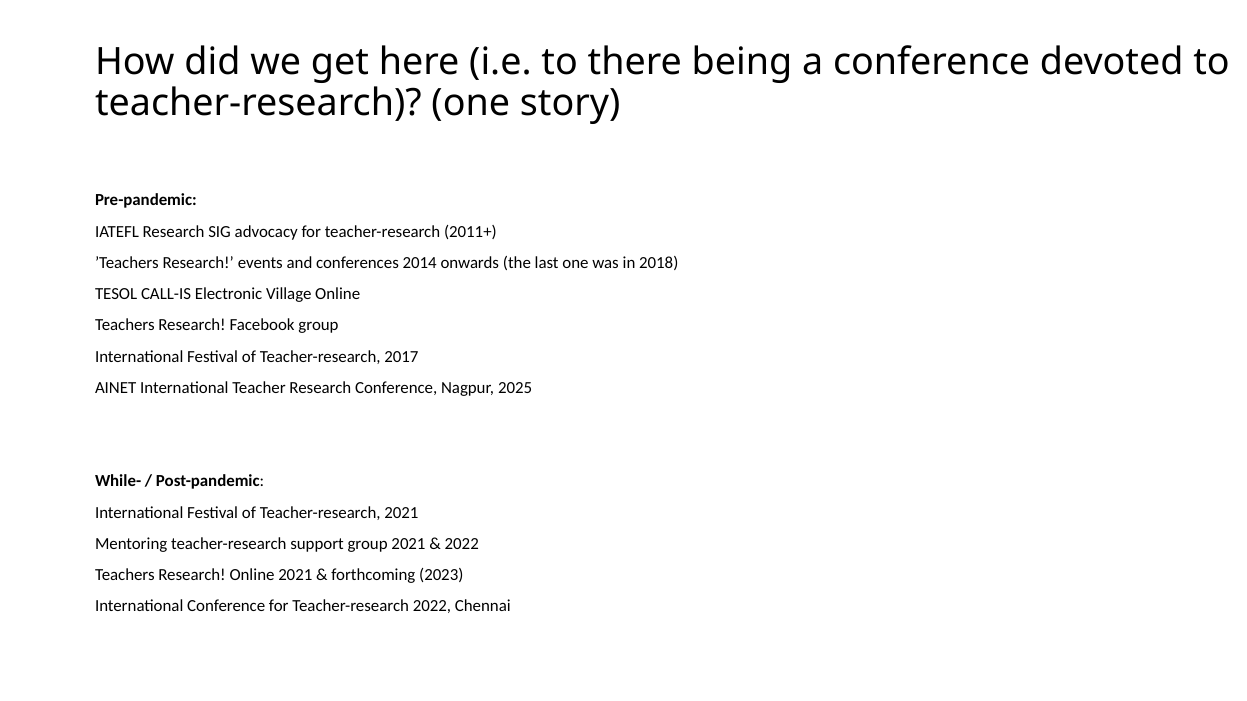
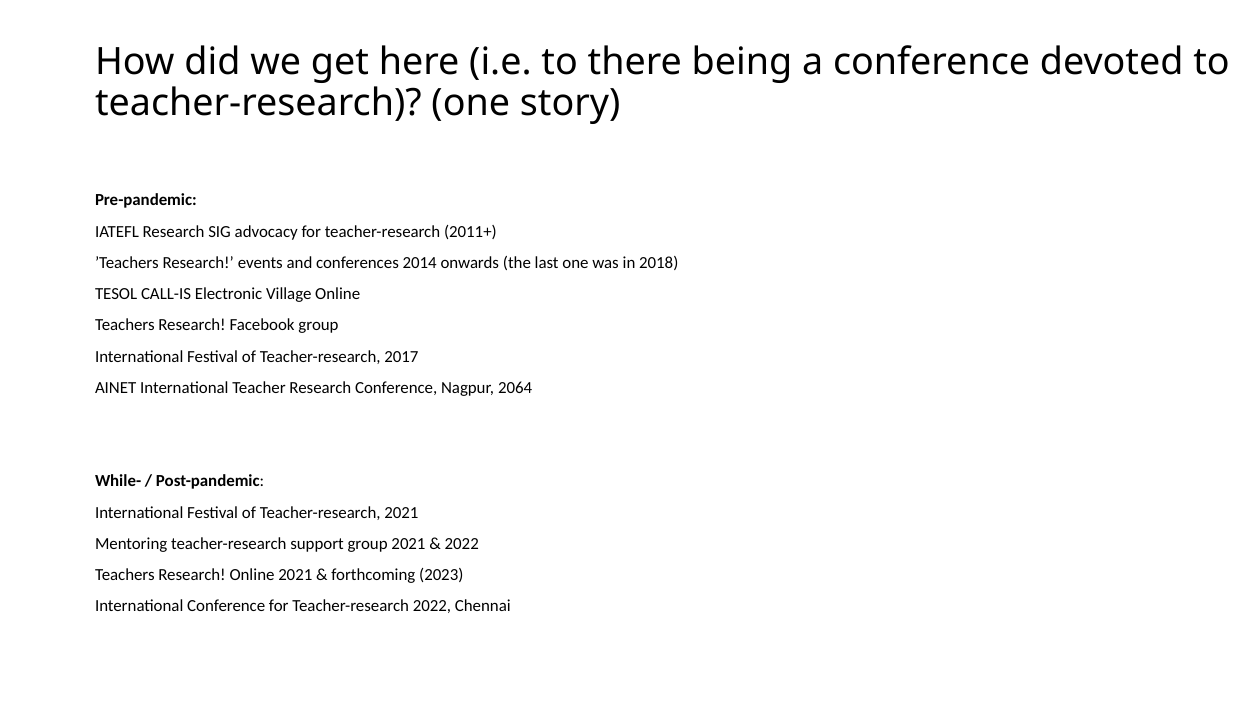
2025: 2025 -> 2064 (515, 388)
